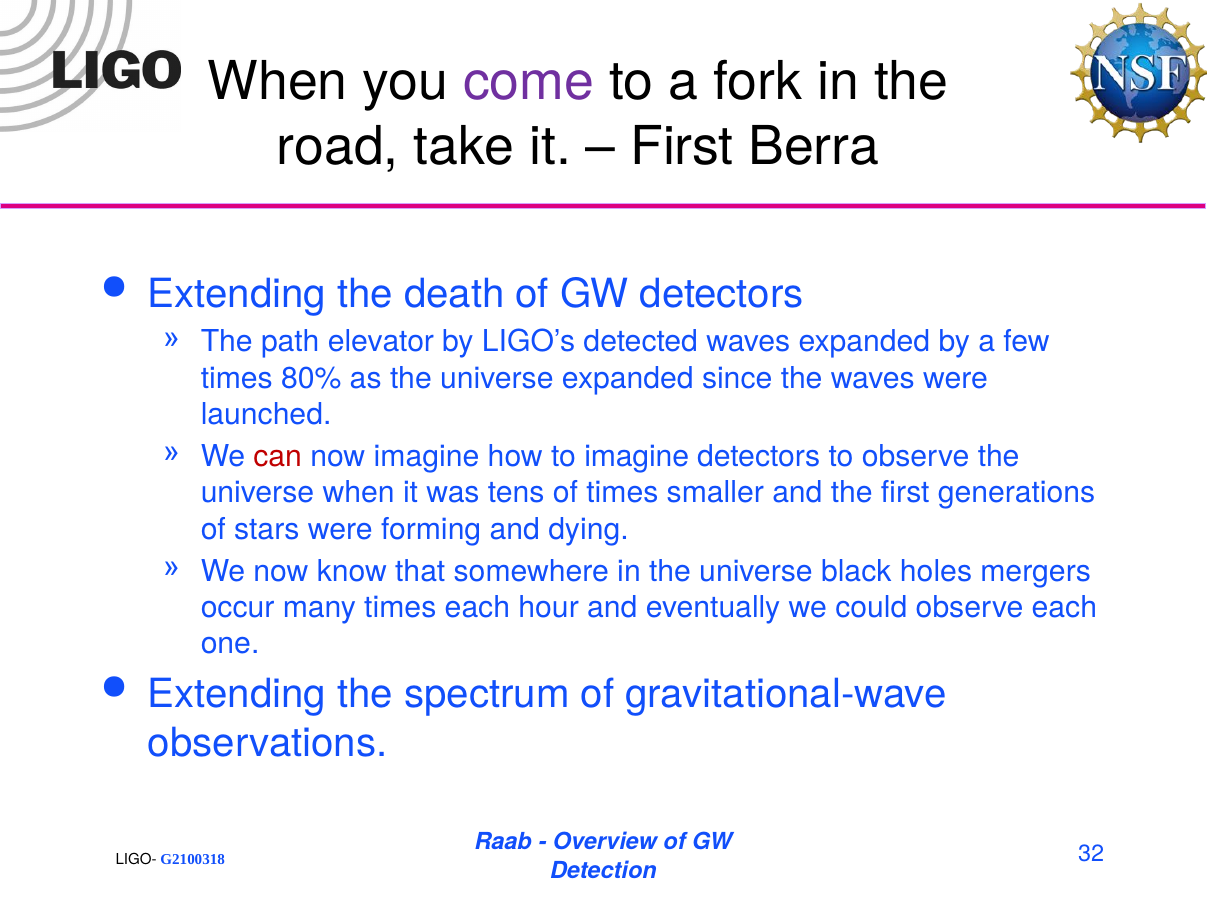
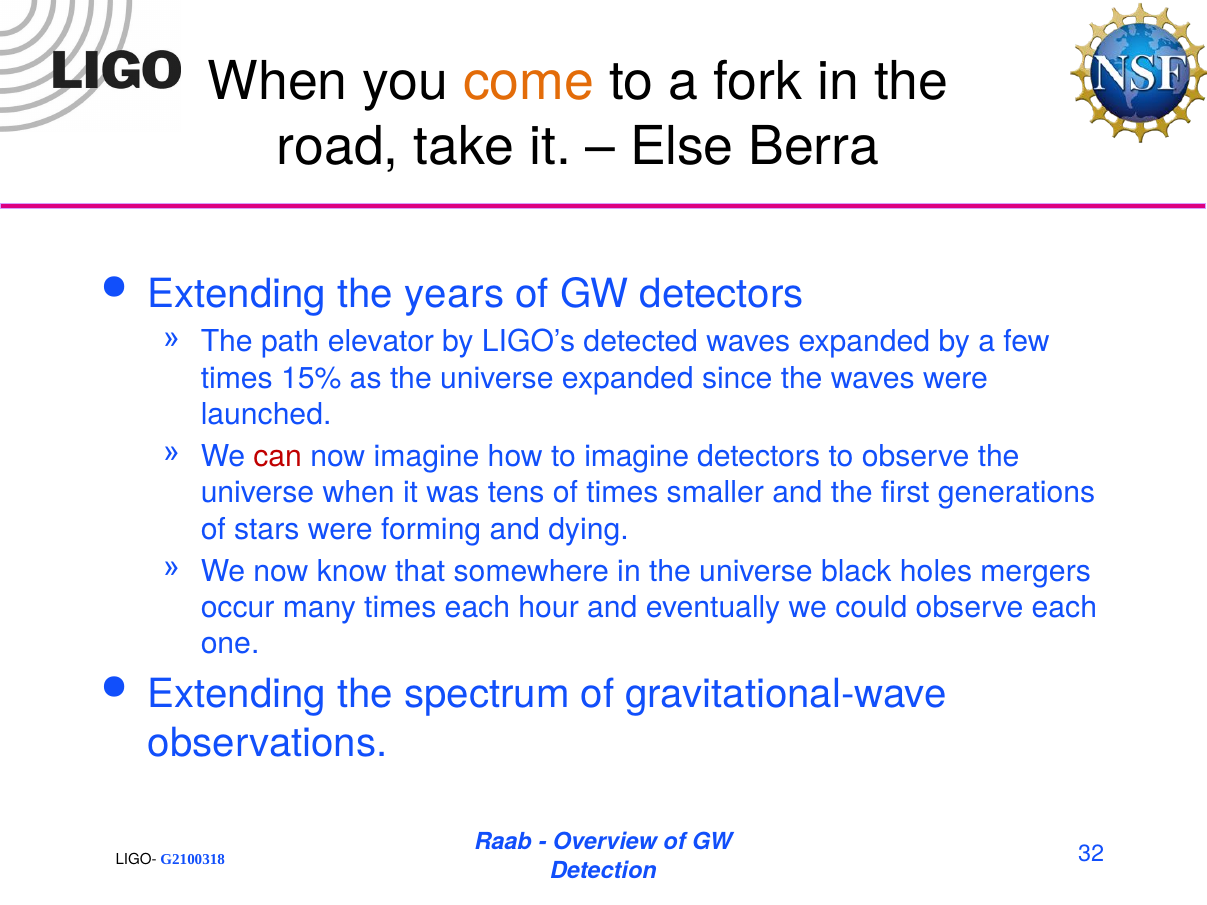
come colour: purple -> orange (529, 82)
First: First -> Else (682, 146)
death: death -> years (454, 295)
80%: 80% -> 15% (311, 378)
